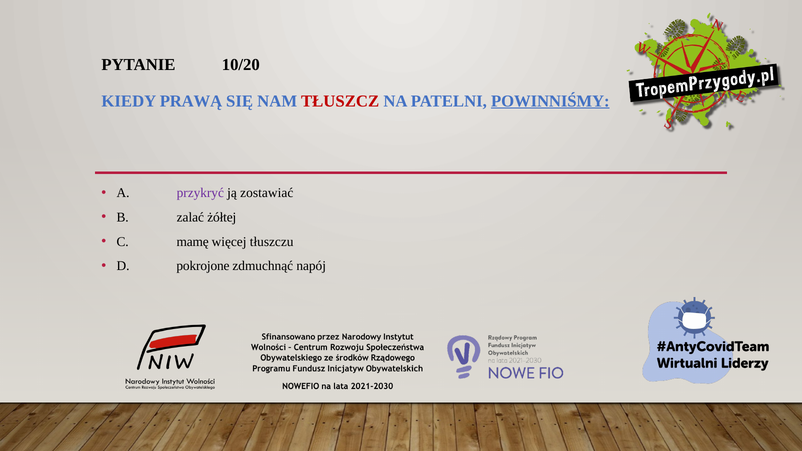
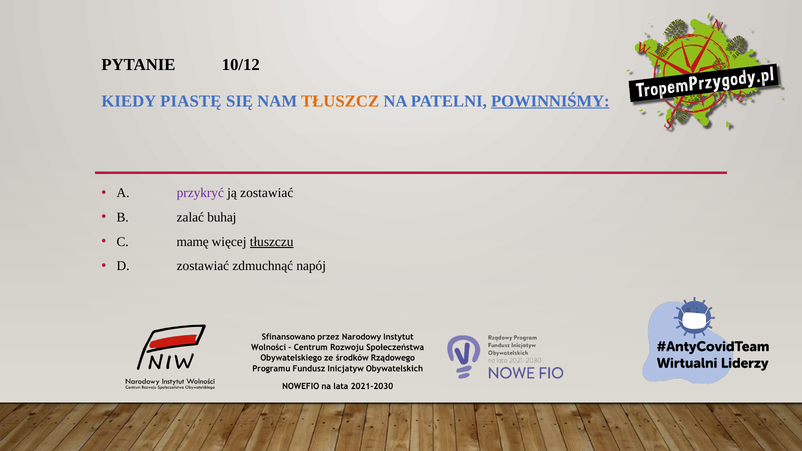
10/20: 10/20 -> 10/12 (241, 65)
PRAWĄ: PRAWĄ -> PIASTĘ (191, 101)
TŁUSZCZ colour: red -> orange (340, 101)
żółtej: żółtej -> buhaj (222, 217)
tłuszczu underline: none -> present (272, 242)
D pokrojone: pokrojone -> zostawiać (203, 266)
